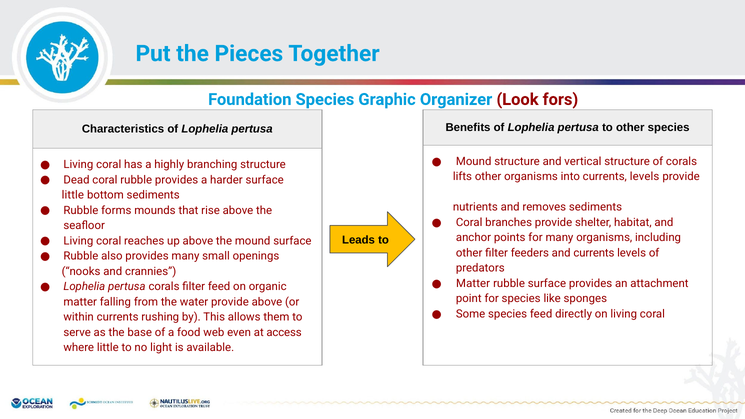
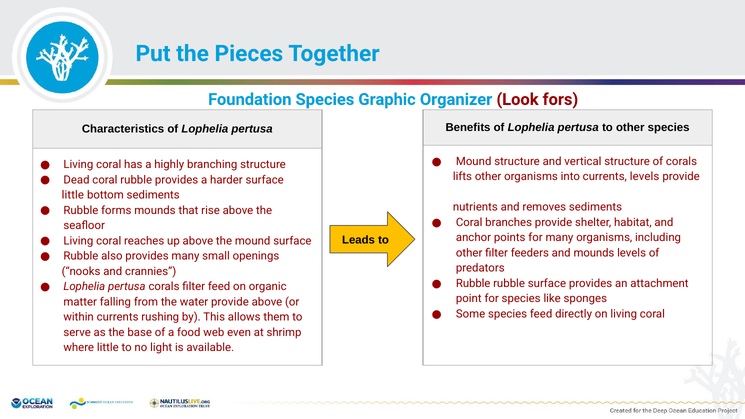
and currents: currents -> mounds (594, 253)
Matter: Matter -> Rubble (473, 283)
access: access -> shrimp (284, 332)
